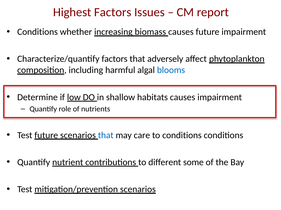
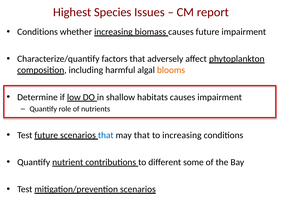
Highest Factors: Factors -> Species (113, 12)
blooms colour: blue -> orange (171, 70)
may care: care -> that (142, 136)
to conditions: conditions -> increasing (182, 136)
